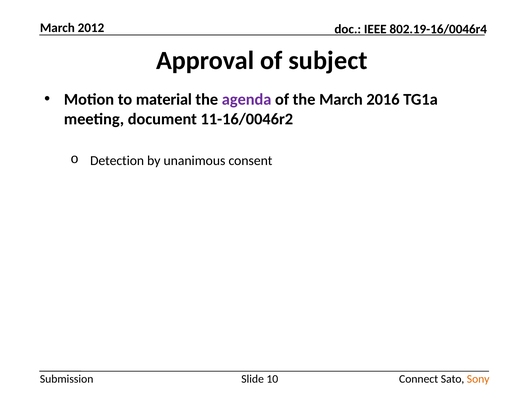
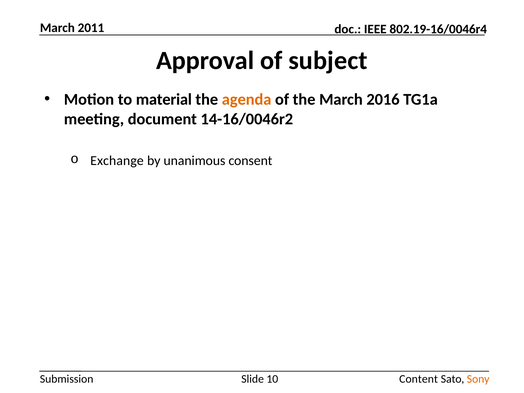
2012: 2012 -> 2011 (91, 28)
agenda colour: purple -> orange (247, 99)
11-16/0046r2: 11-16/0046r2 -> 14-16/0046r2 (247, 119)
Detection: Detection -> Exchange (117, 161)
Connect: Connect -> Content (419, 379)
